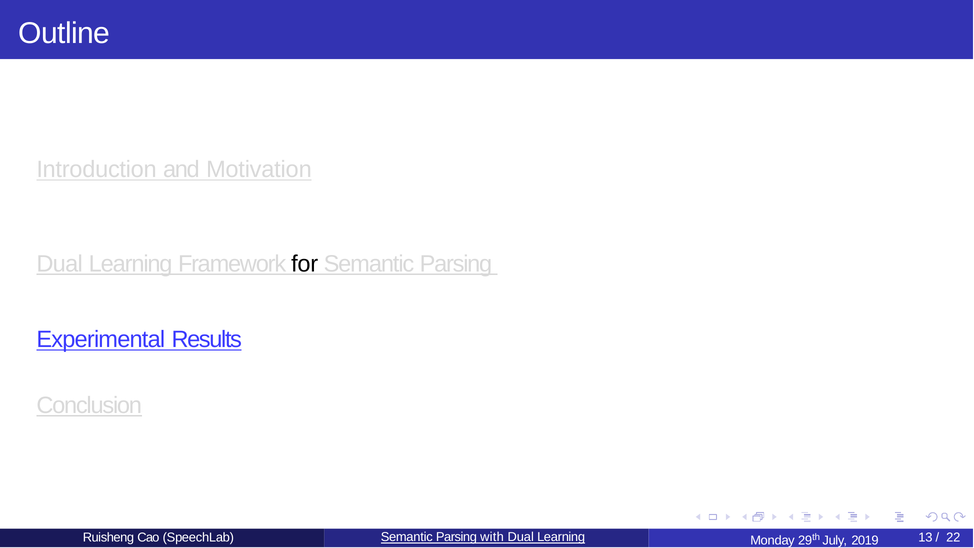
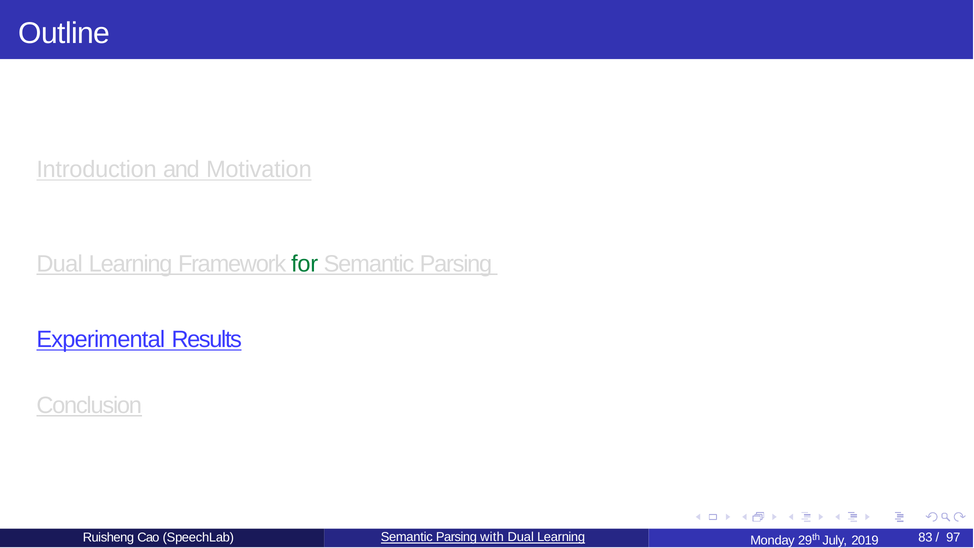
for colour: black -> green (305, 264)
13: 13 -> 83 (925, 537)
22: 22 -> 97 (953, 537)
